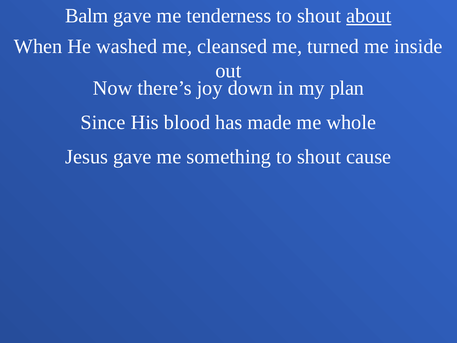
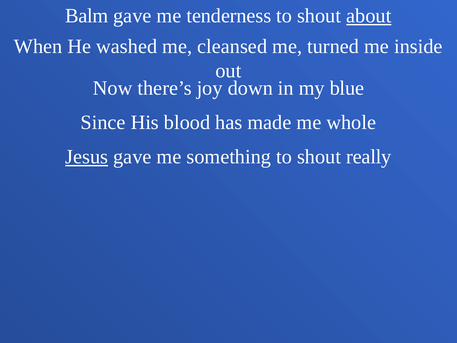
plan: plan -> blue (347, 88)
Jesus underline: none -> present (87, 157)
cause: cause -> really (369, 157)
